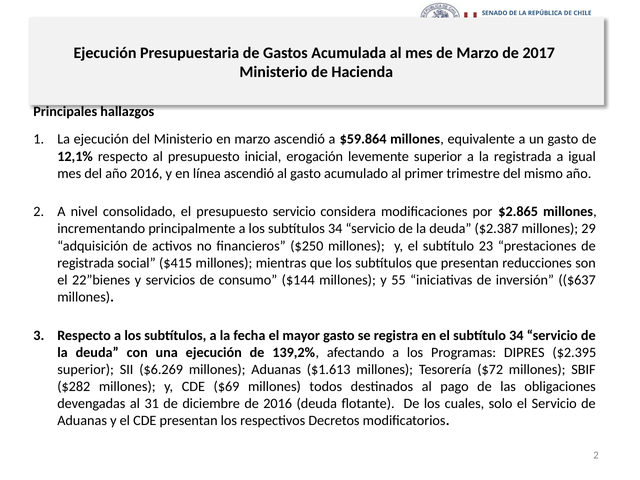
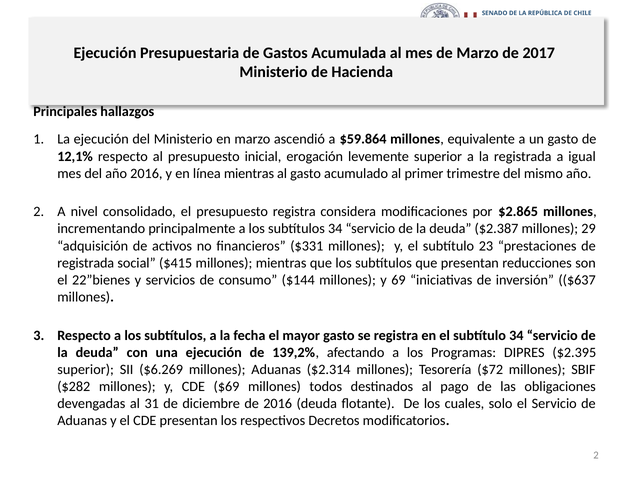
línea ascendió: ascendió -> mientras (249, 173)
presupuesto servicio: servicio -> registra (294, 212)
$250: $250 -> $331 (307, 246)
55: 55 -> 69 (399, 280)
$1.613: $1.613 -> $2.314 (329, 370)
